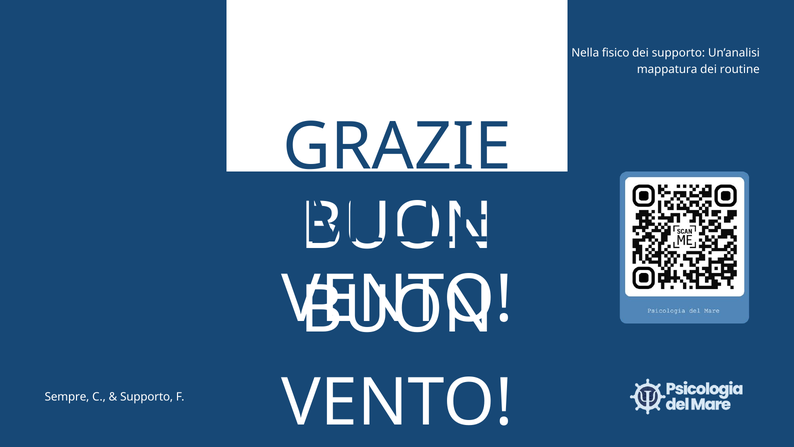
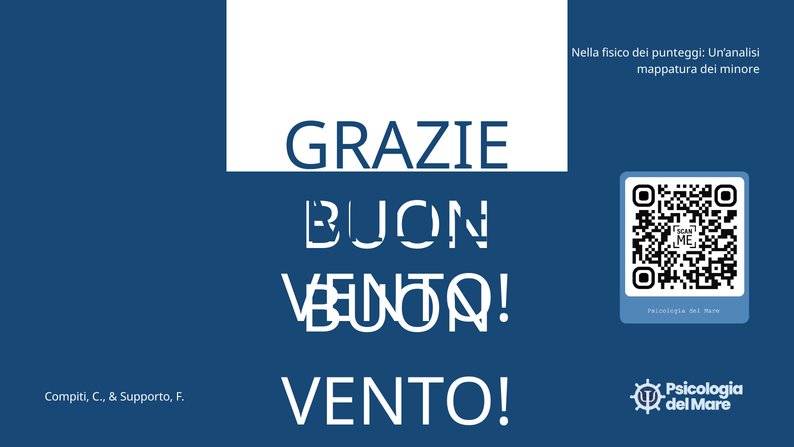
dei supporto: supporto -> punteggi (678, 53)
routine: routine -> minore (740, 69)
Sempre: Sempre -> Compiti (67, 397)
